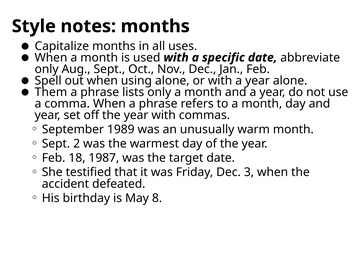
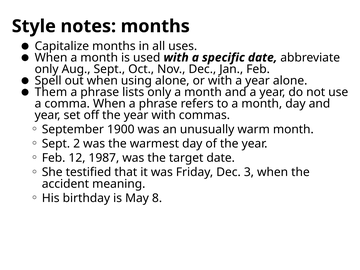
1989: 1989 -> 1900 (121, 129)
18: 18 -> 12 (77, 158)
defeated: defeated -> meaning (119, 184)
